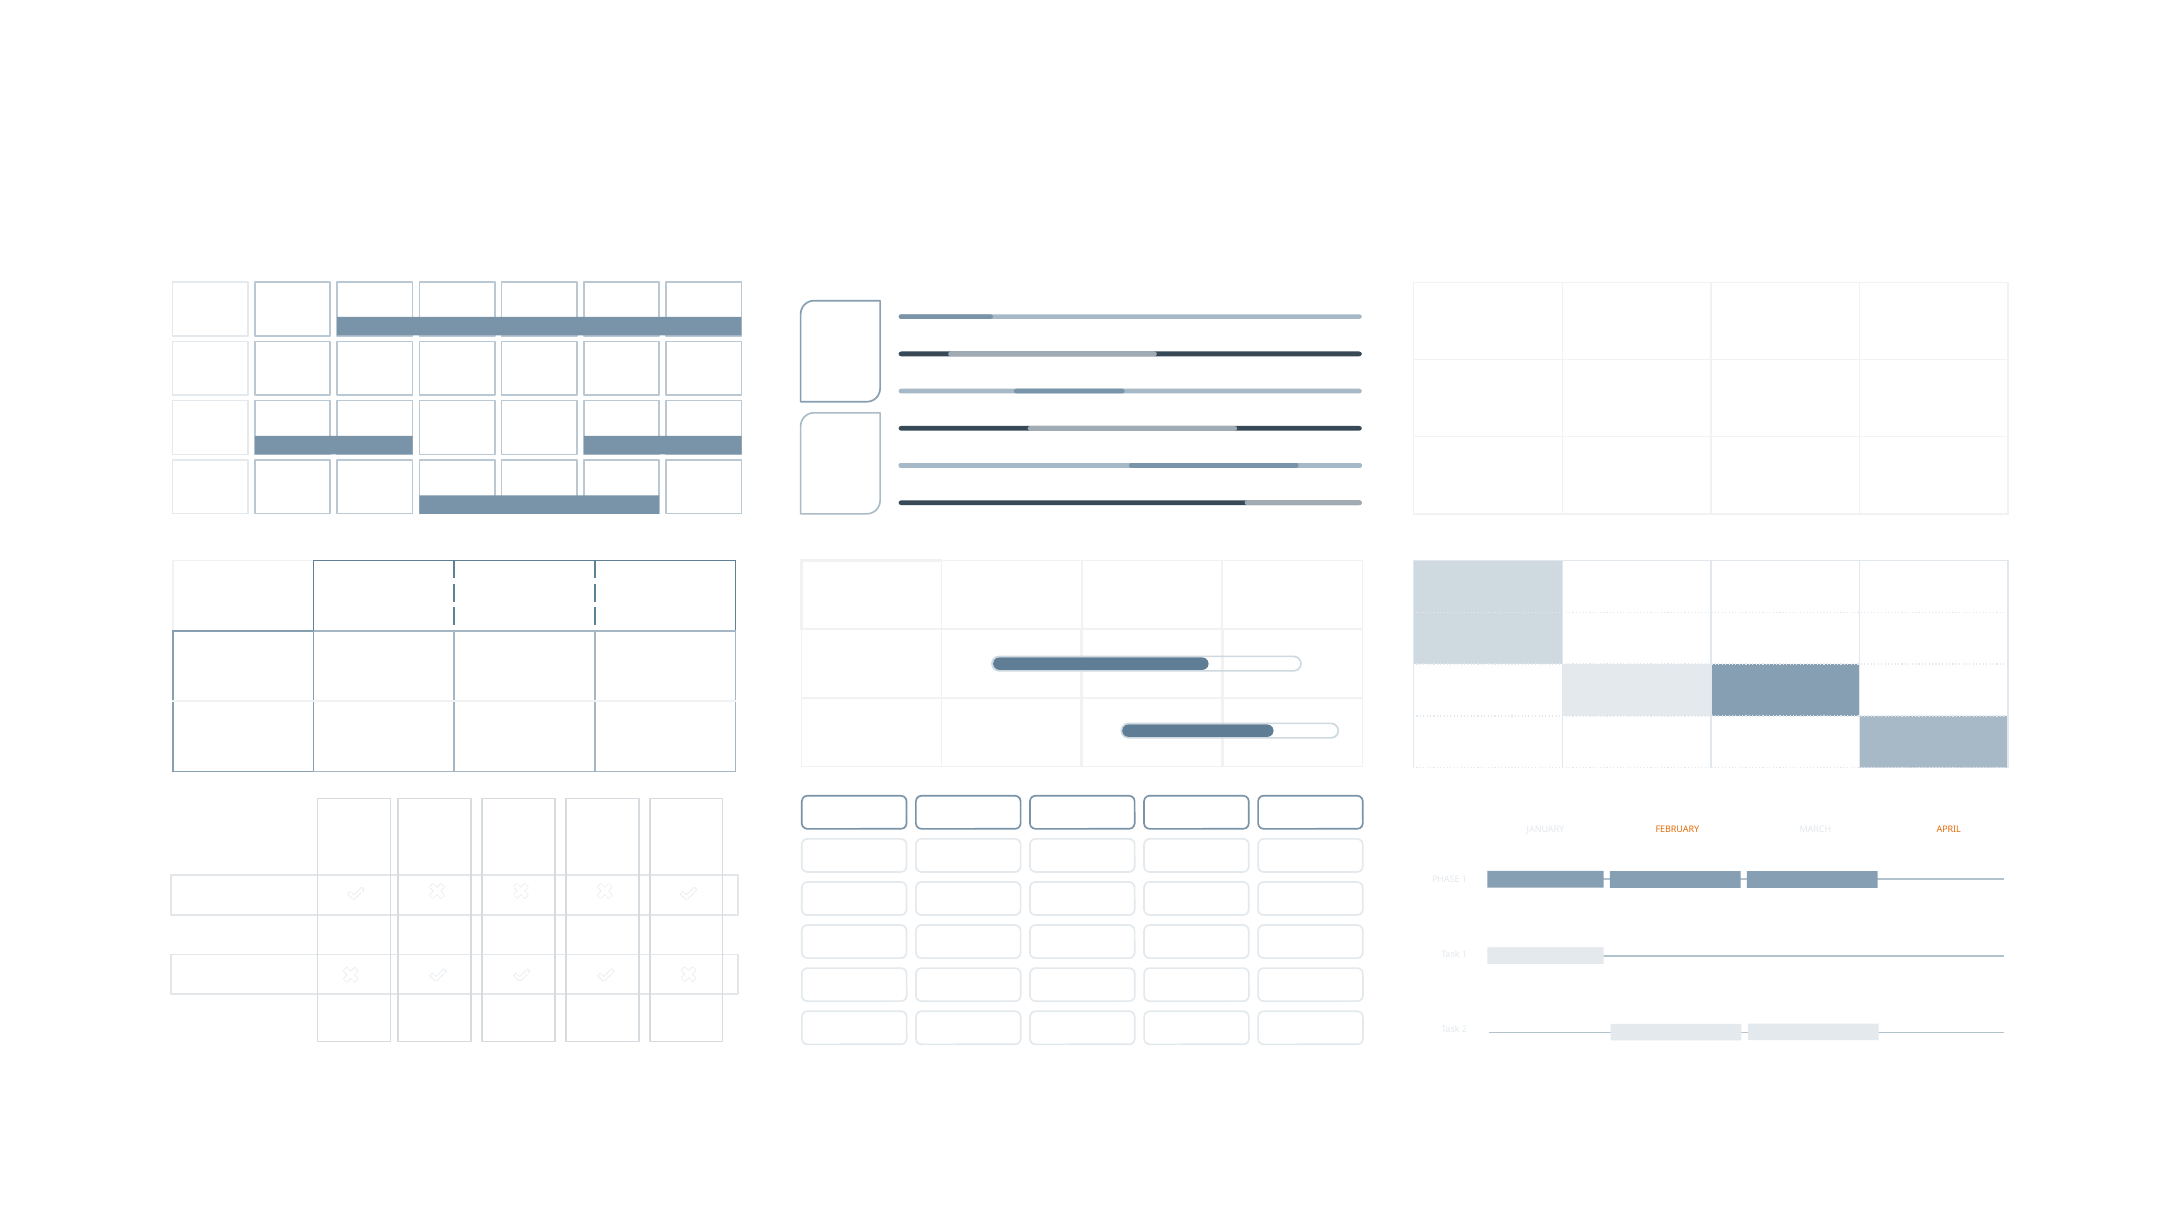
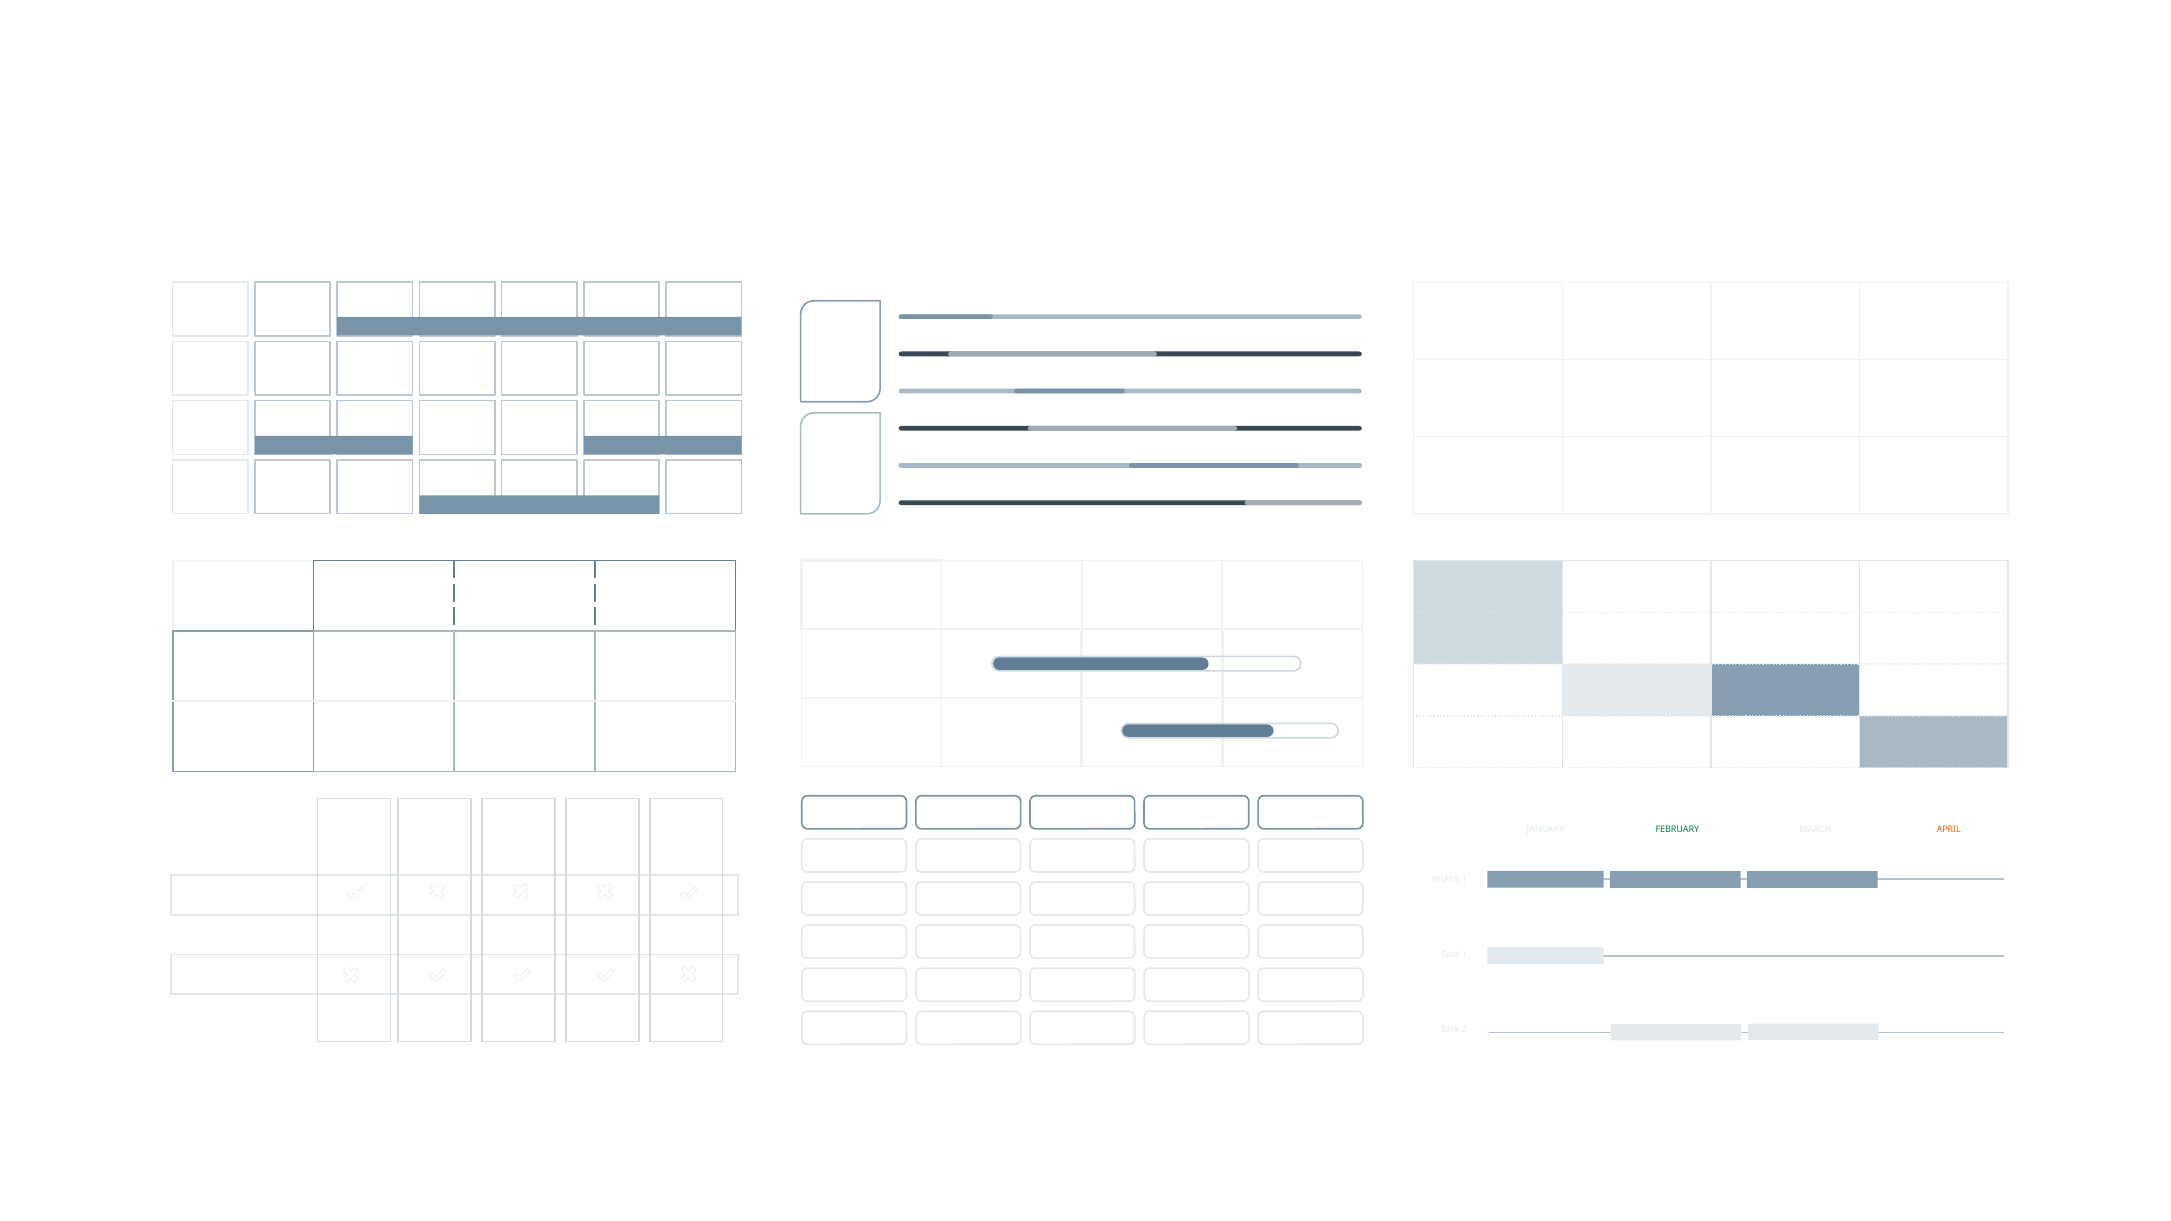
FEBRUARY colour: orange -> green (1677, 830)
